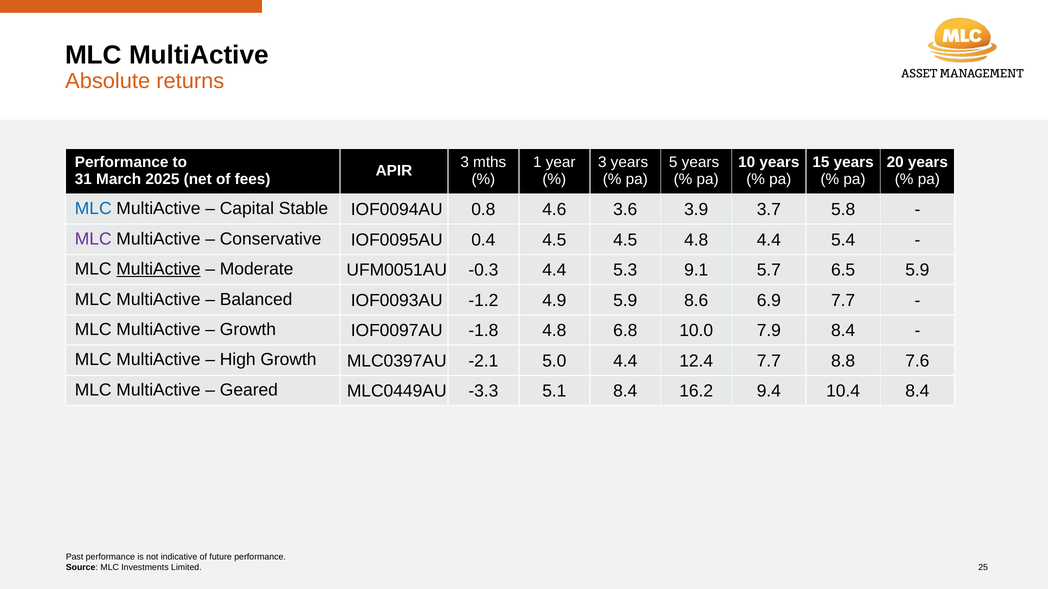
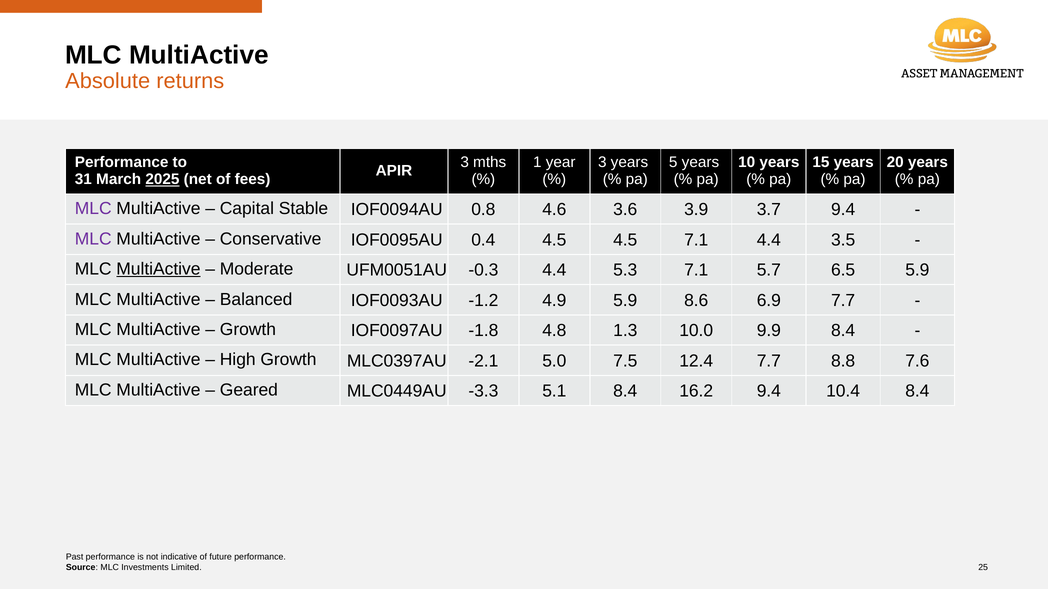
2025 underline: none -> present (162, 180)
MLC colour: blue -> purple (93, 209)
3.7 5.8: 5.8 -> 9.4 (843, 210)
4.5 4.8: 4.8 -> 7.1 (696, 240)
5.4: 5.4 -> 3.5 (843, 240)
5.3 9.1: 9.1 -> 7.1 (696, 270)
6.8: 6.8 -> 1.3 (625, 331)
7.9: 7.9 -> 9.9 (769, 331)
5.0 4.4: 4.4 -> 7.5 (625, 361)
